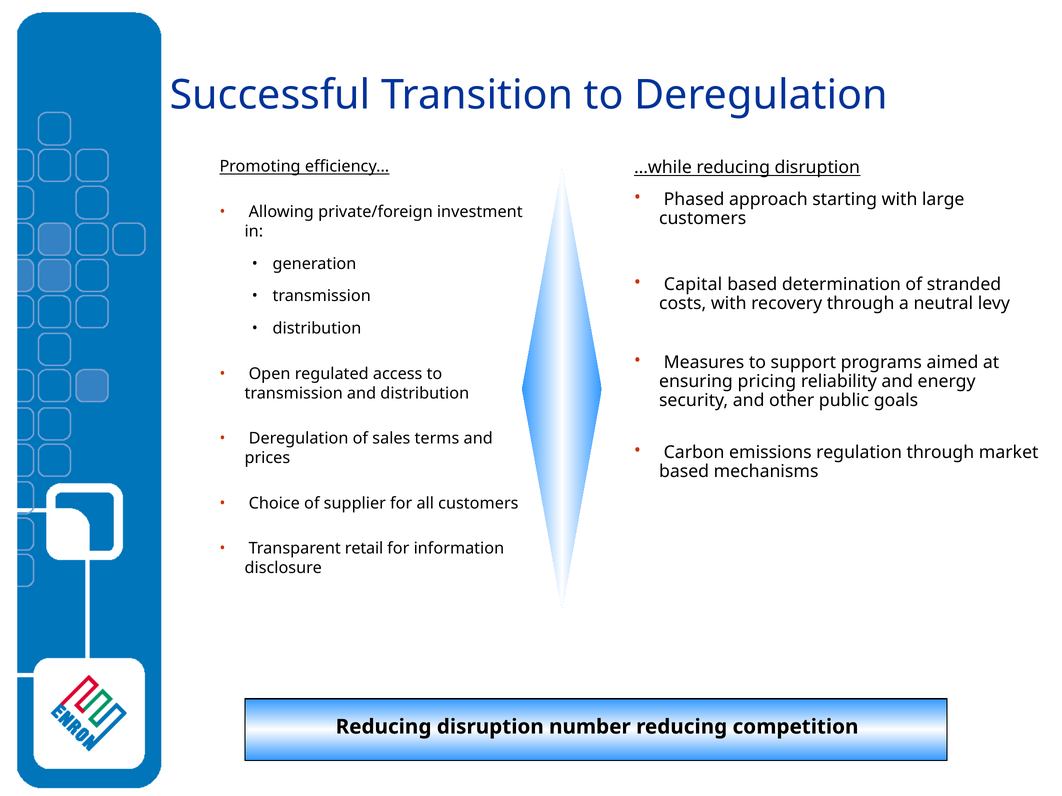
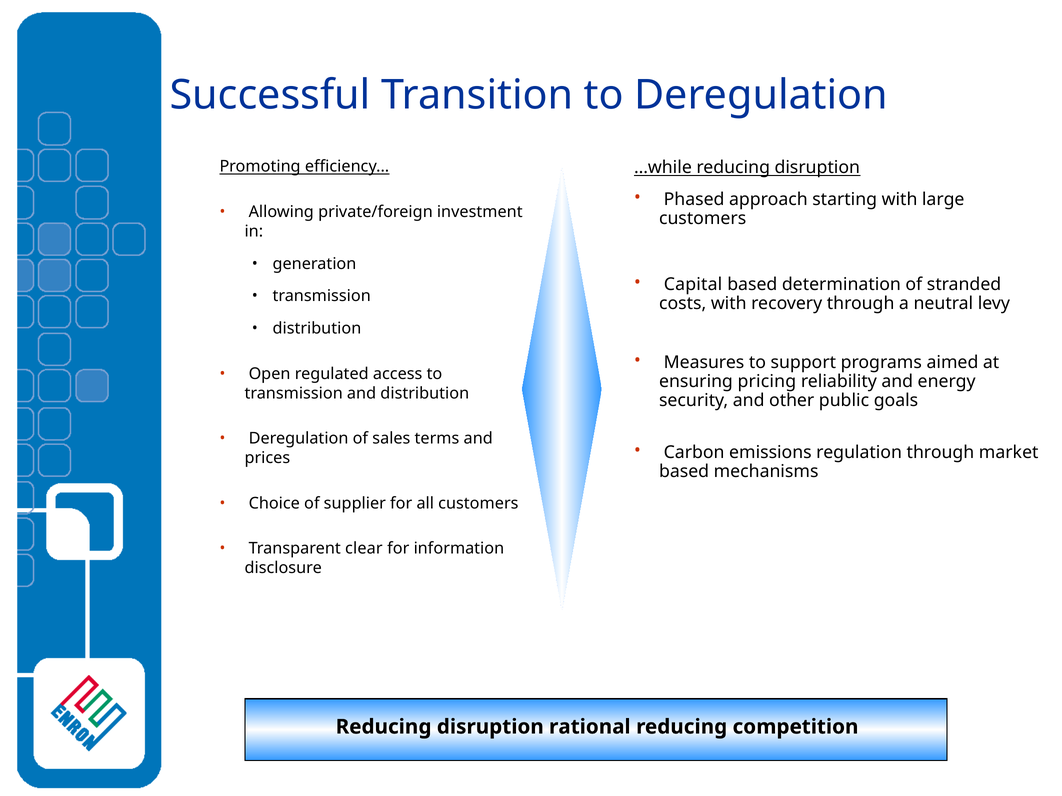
retail: retail -> clear (364, 549)
number: number -> rational (590, 727)
